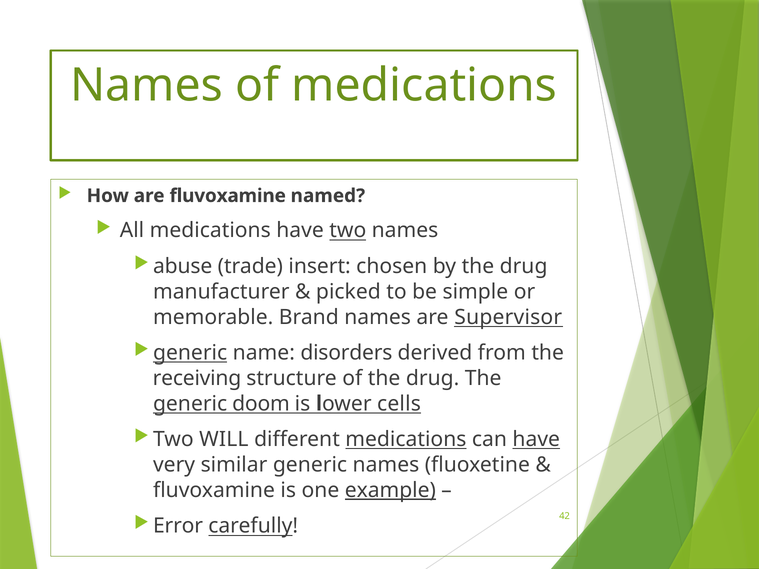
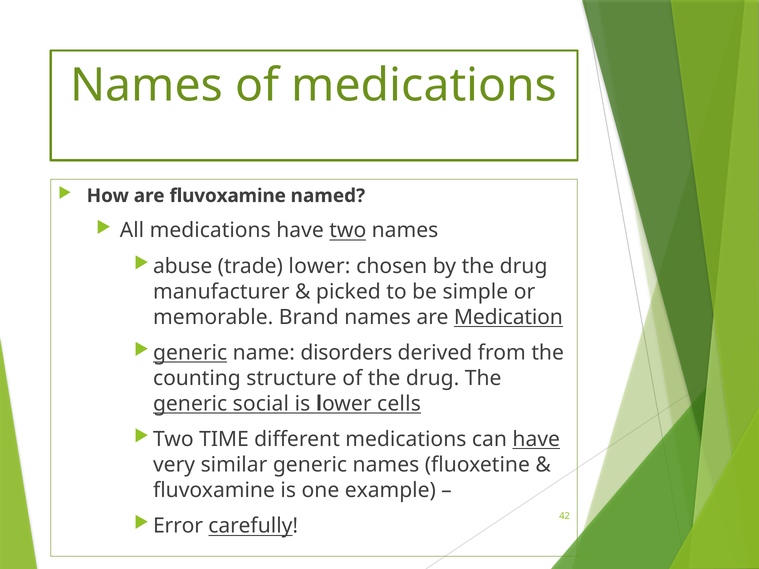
insert: insert -> lower (320, 267)
Supervisor: Supervisor -> Medication (508, 317)
receiving: receiving -> counting (197, 378)
doom: doom -> social (261, 404)
WILL: WILL -> TIME (224, 440)
medications underline: present -> none (406, 440)
example underline: present -> none (390, 490)
